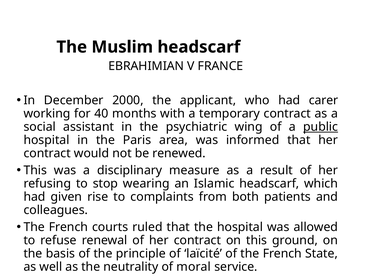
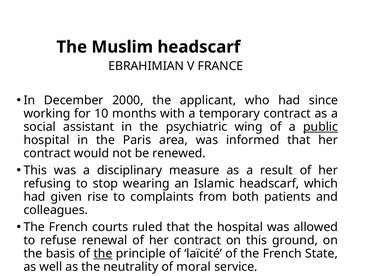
carer: carer -> since (323, 100)
40: 40 -> 10 (101, 113)
the underline: none -> present (103, 253)
